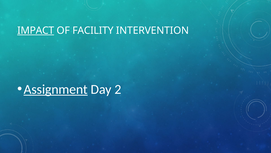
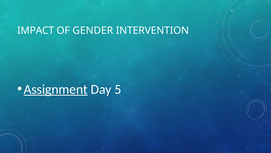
IMPACT underline: present -> none (36, 30)
FACILITY: FACILITY -> GENDER (93, 30)
2: 2 -> 5 (118, 89)
